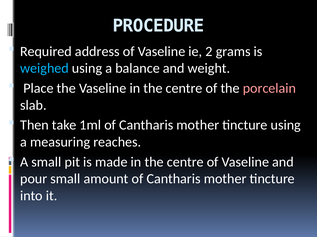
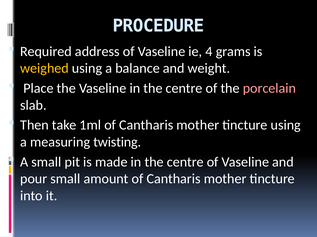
2: 2 -> 4 (209, 52)
weighed colour: light blue -> yellow (44, 69)
reaches: reaches -> twisting (117, 142)
